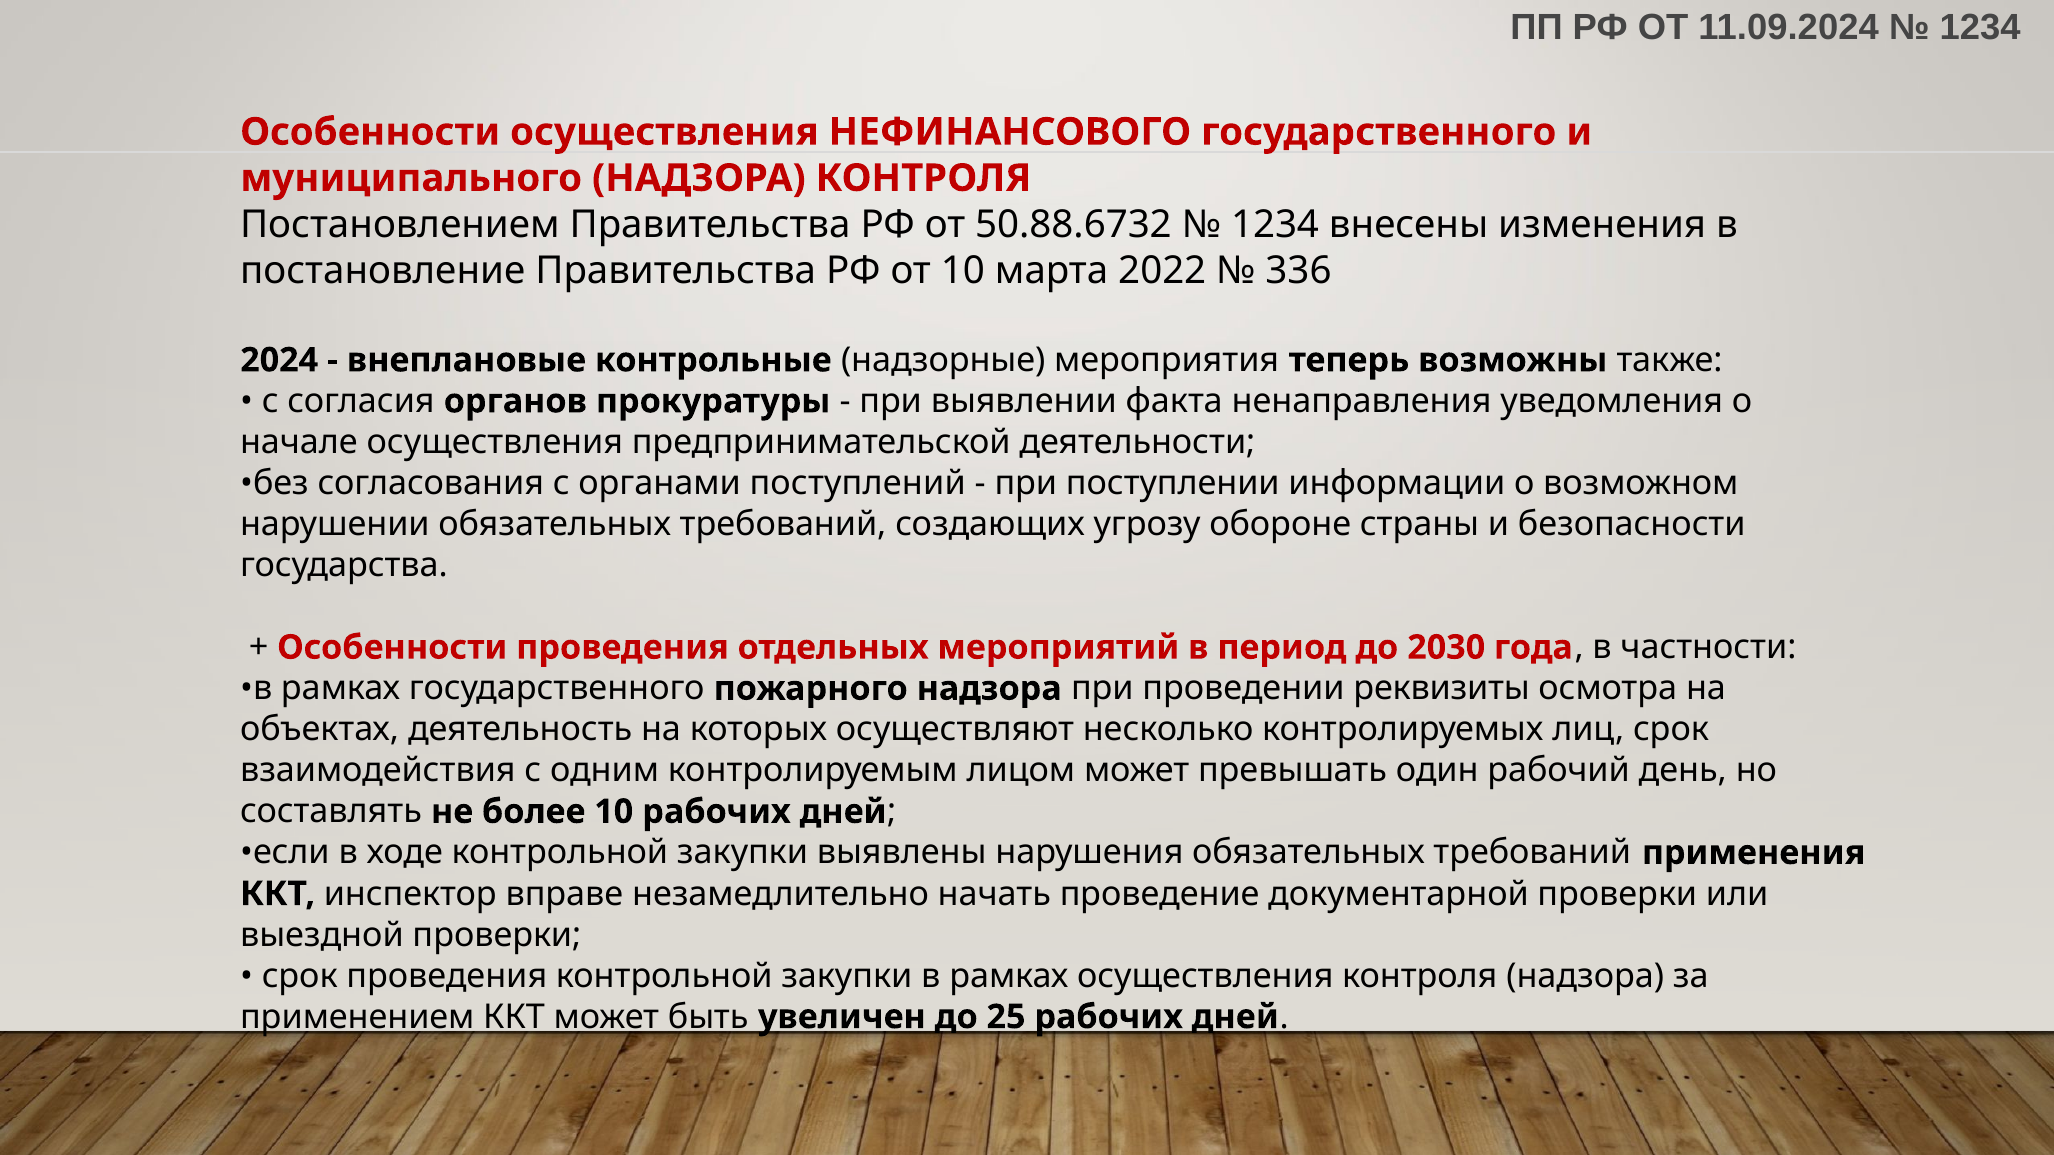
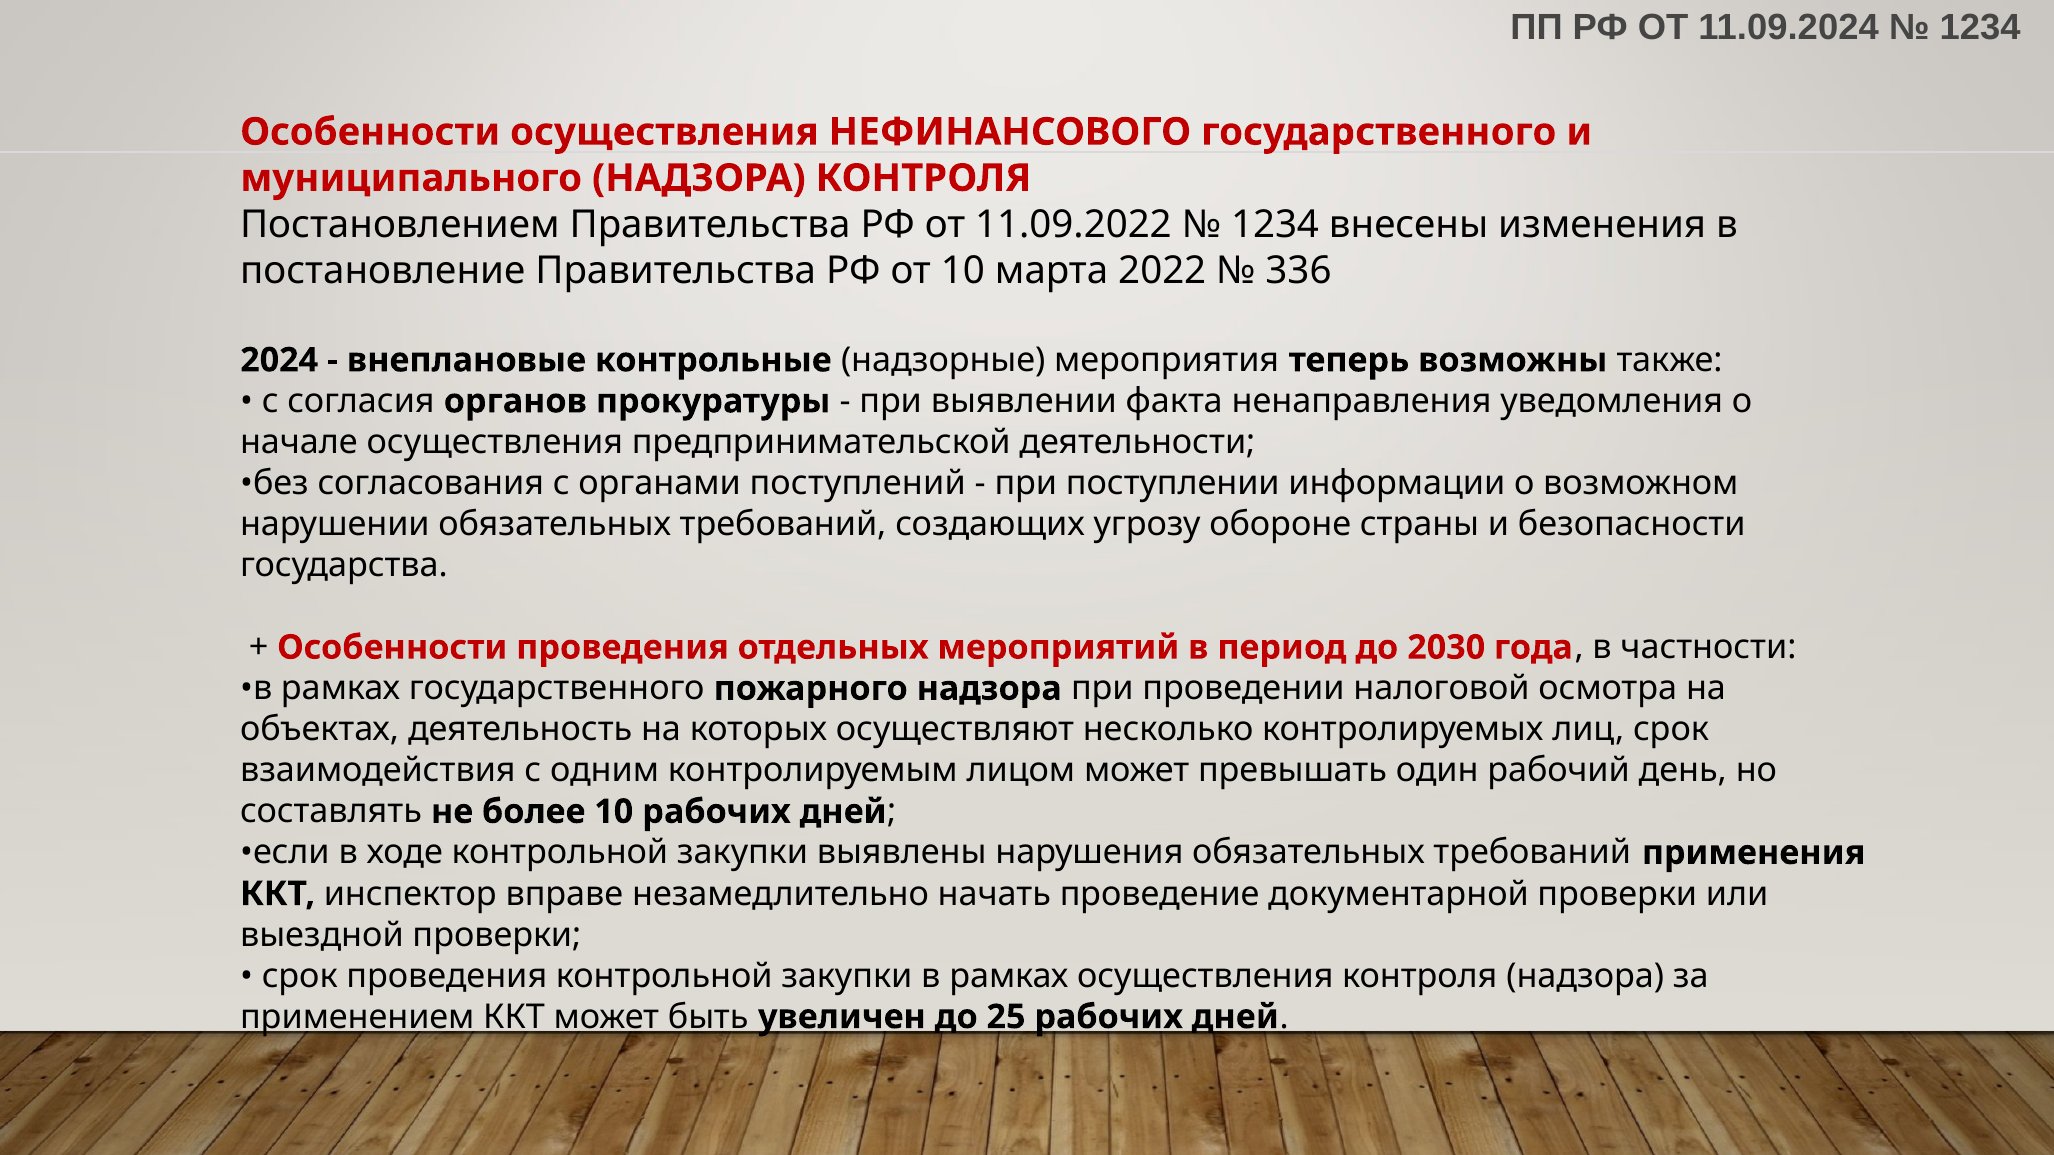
50.88.6732: 50.88.6732 -> 11.09.2022 (1073, 224)
реквизиты: реквизиты -> налоговой (1442, 689)
